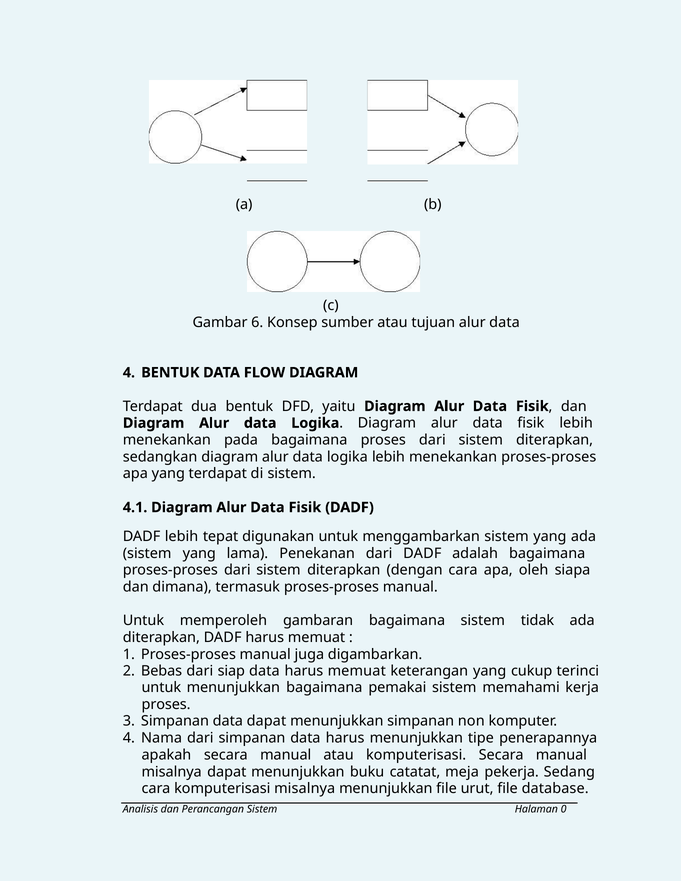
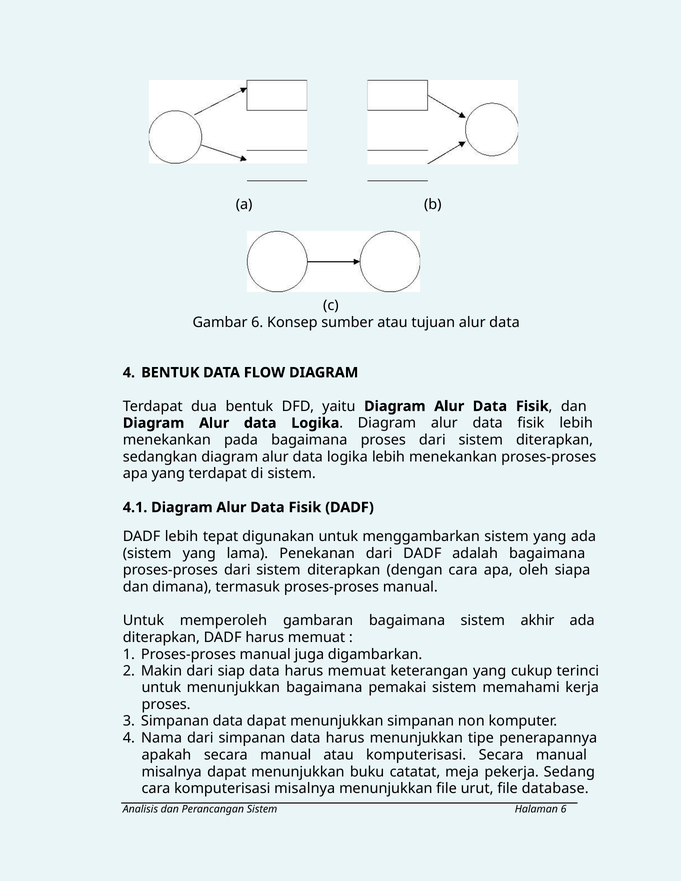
tidak: tidak -> akhir (538, 621)
Bebas: Bebas -> Makin (162, 671)
Halaman 0: 0 -> 6 (564, 810)
